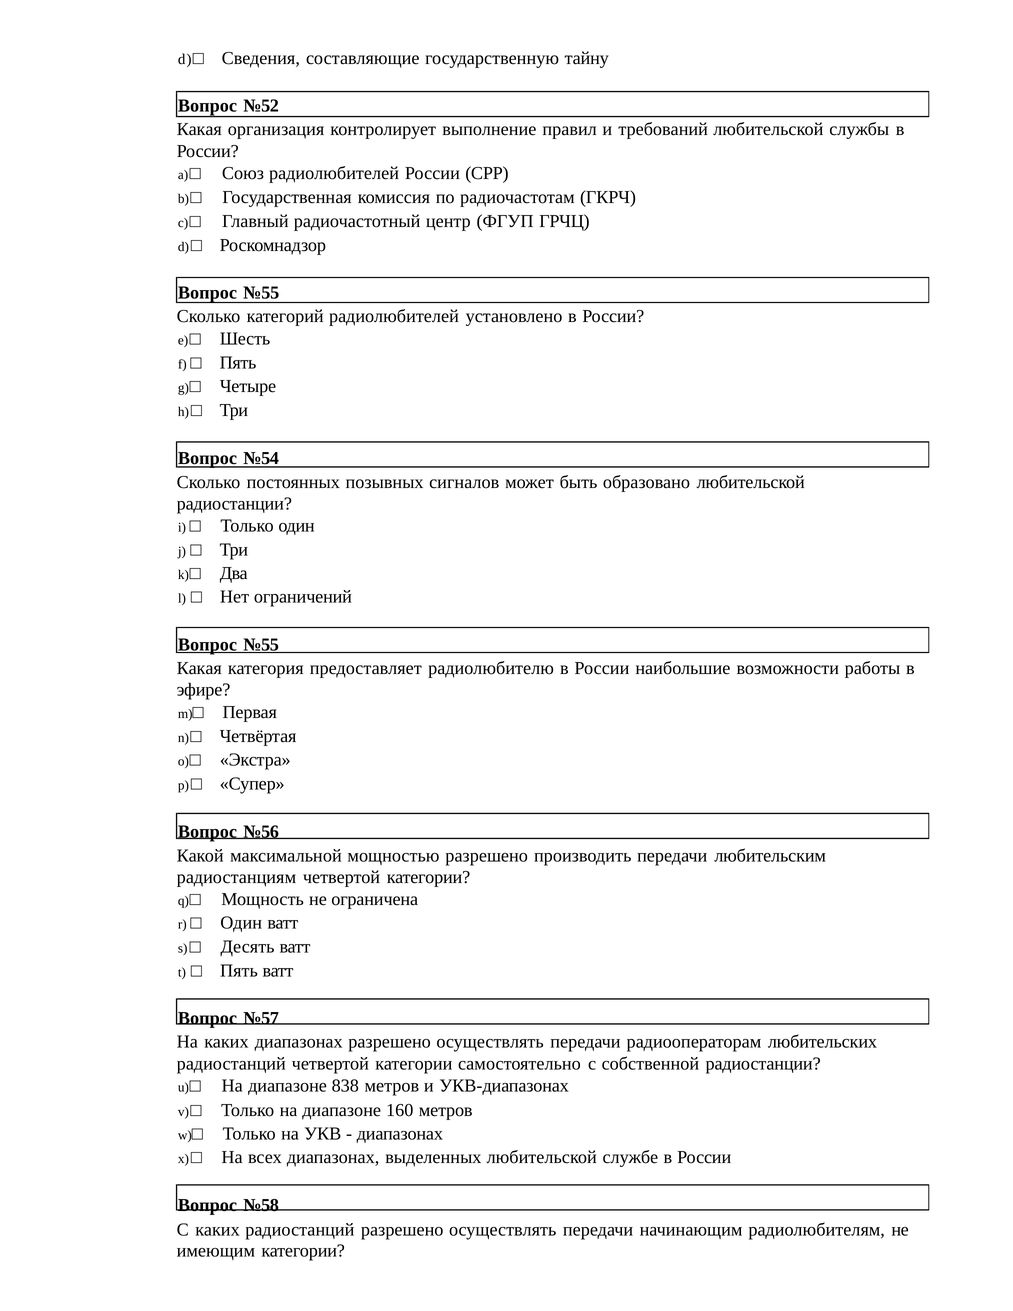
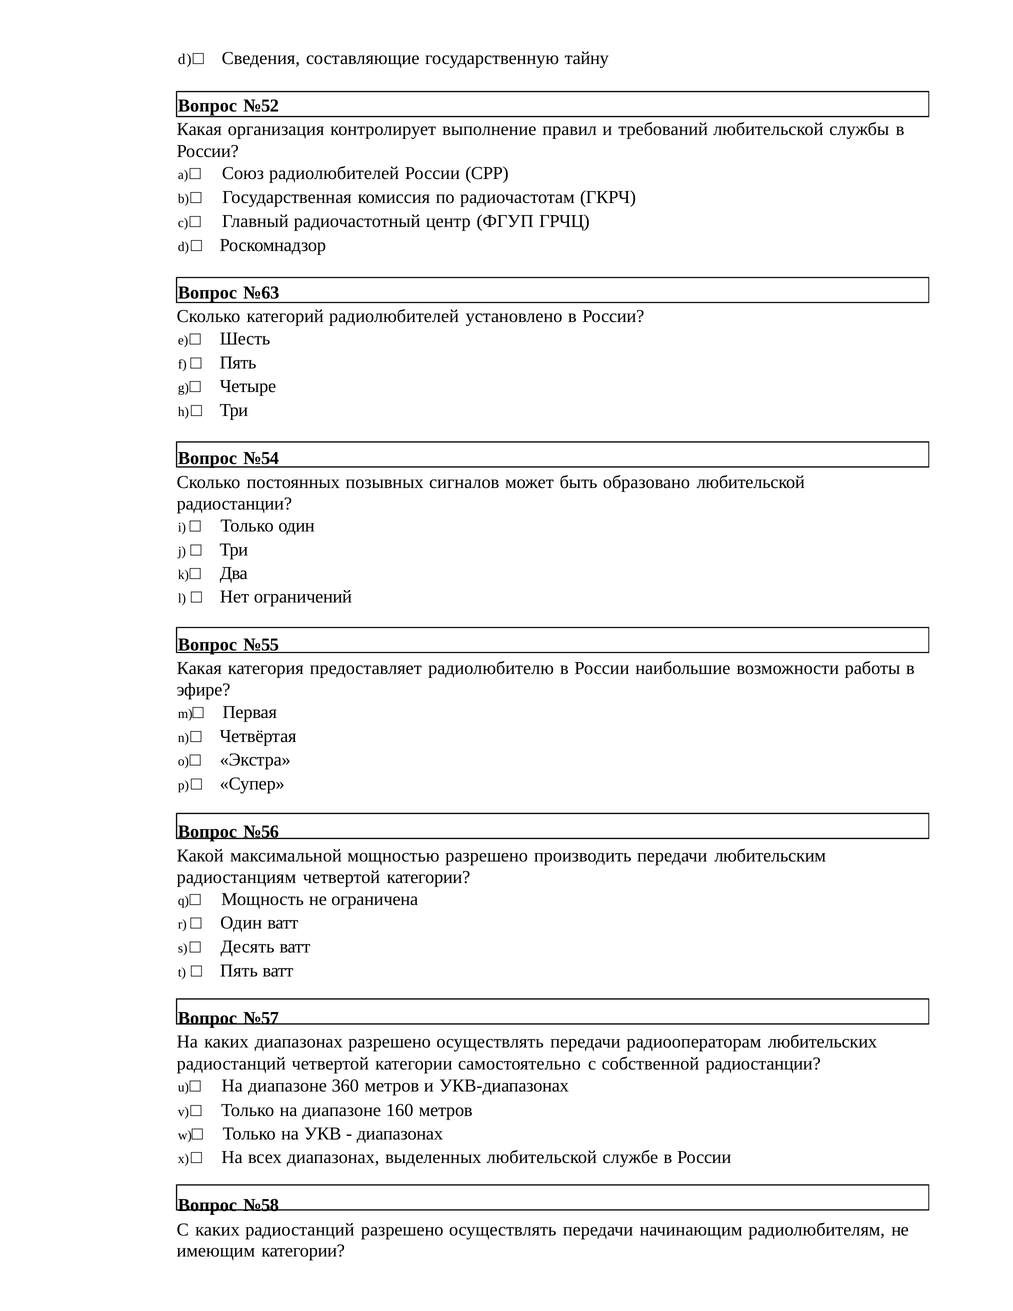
№55: №55 -> №63 (261, 293)
838: 838 -> 360 (345, 1086)
